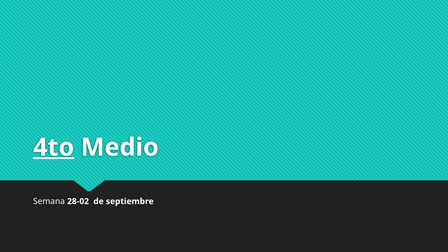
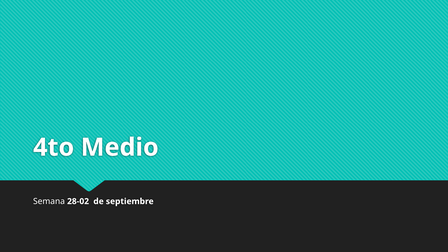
4to underline: present -> none (54, 147)
